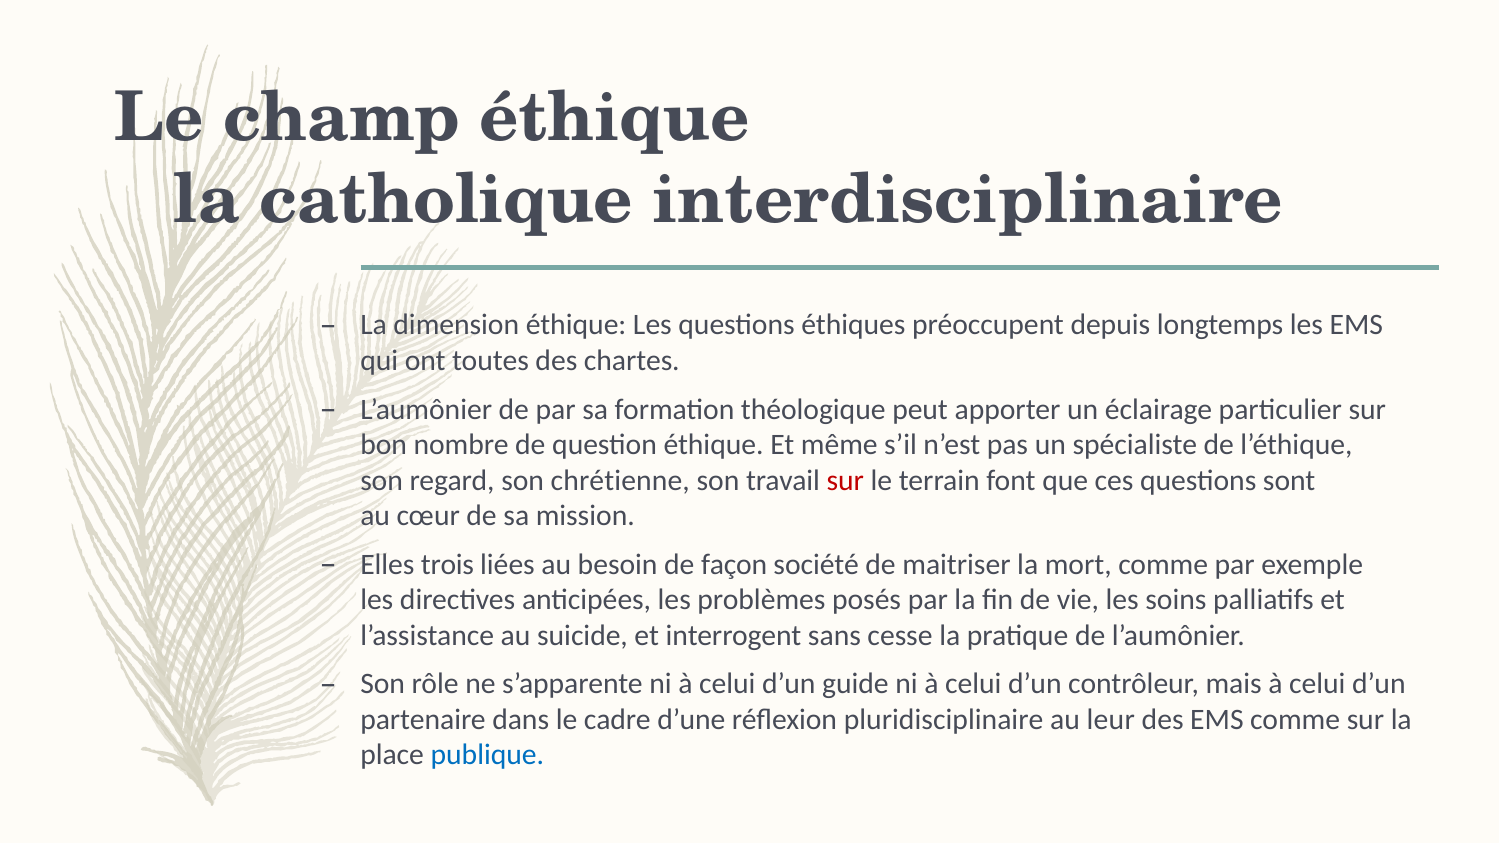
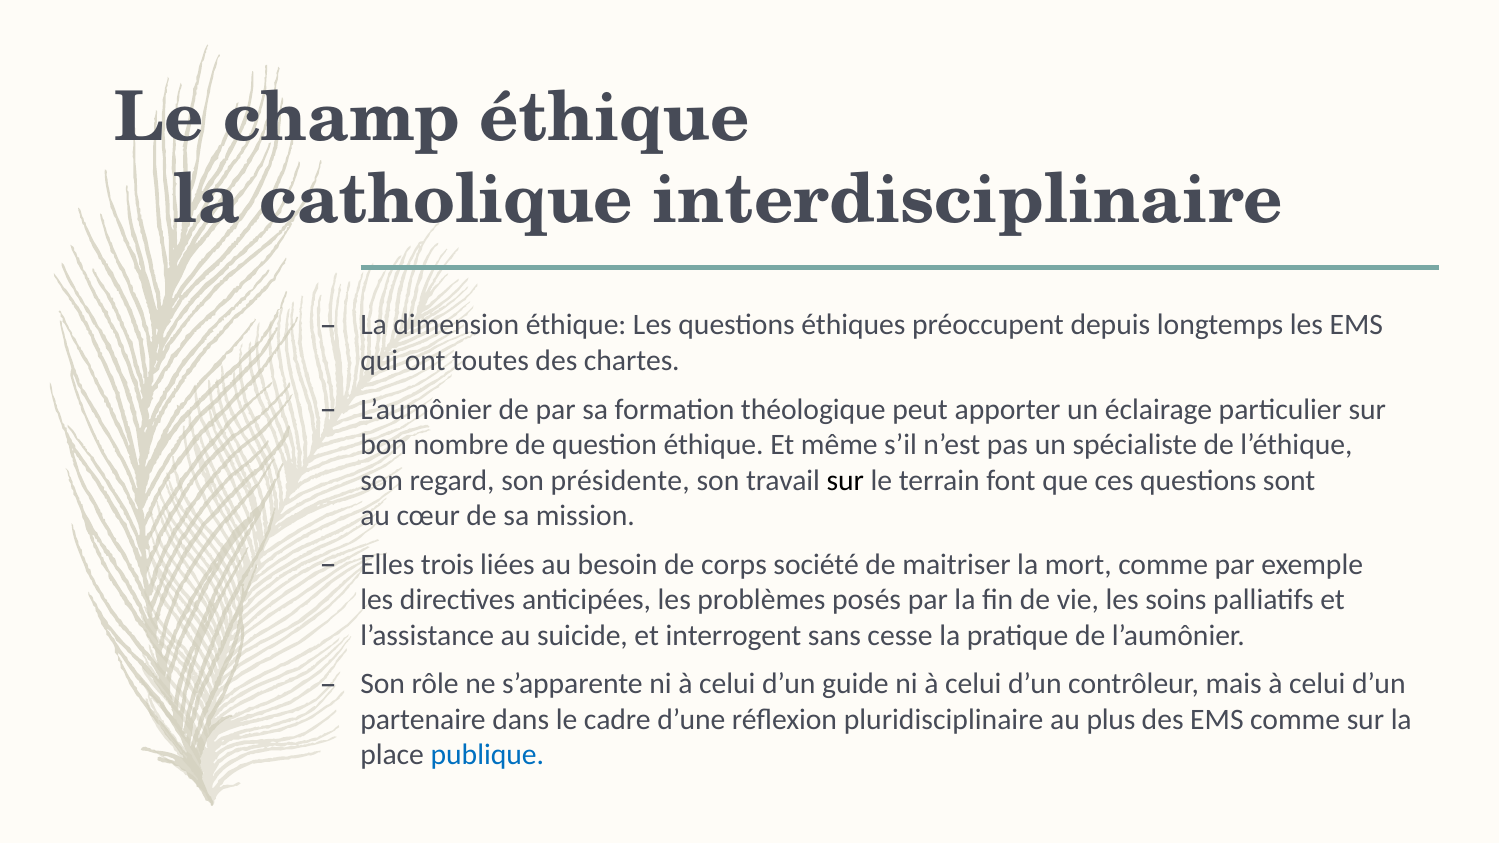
chrétienne: chrétienne -> présidente (620, 480)
sur colour: red -> black (845, 480)
façon: façon -> corps (734, 565)
leur: leur -> plus (1111, 720)
